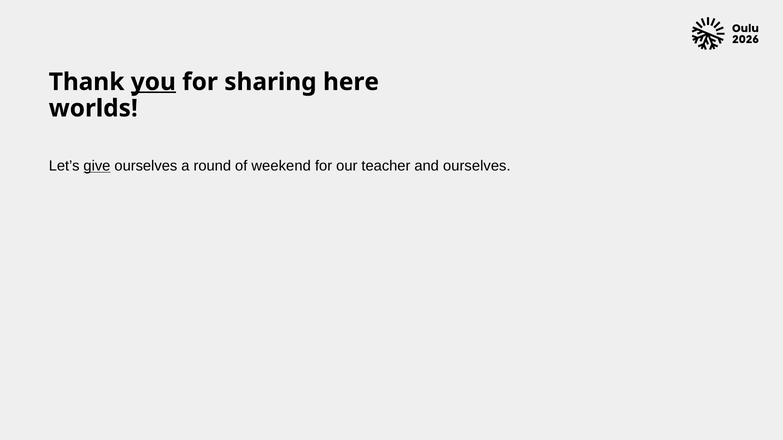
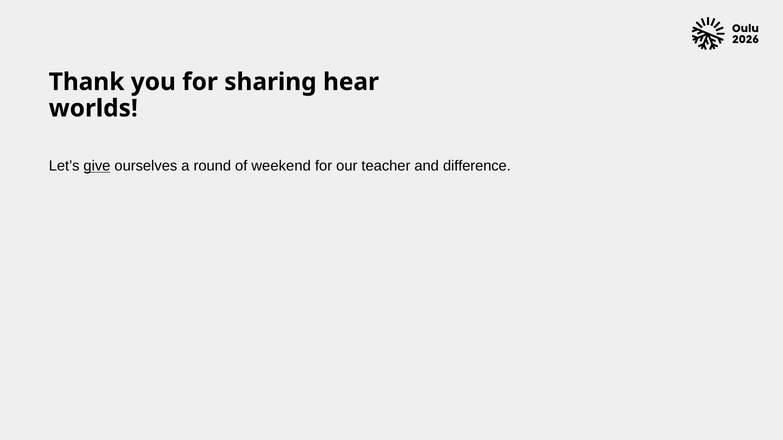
you underline: present -> none (153, 82)
here: here -> hear (351, 82)
and ourselves: ourselves -> difference (477, 166)
